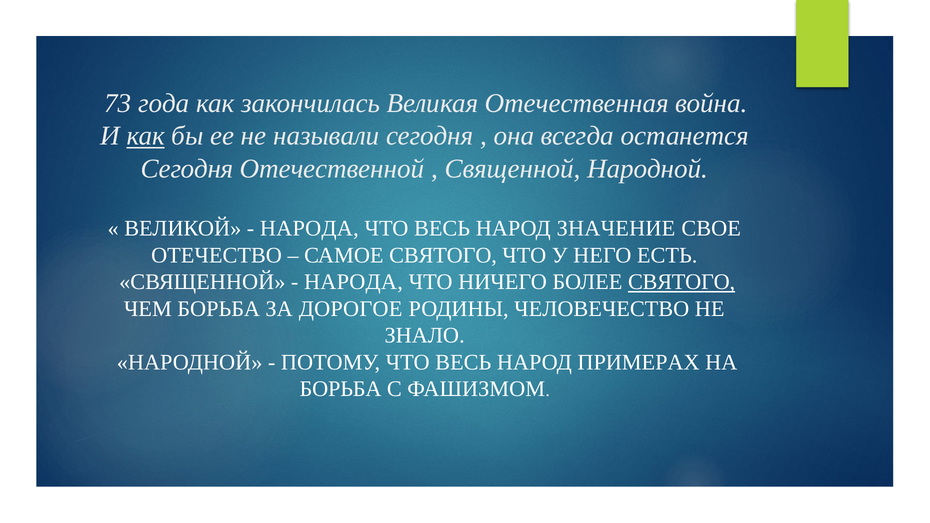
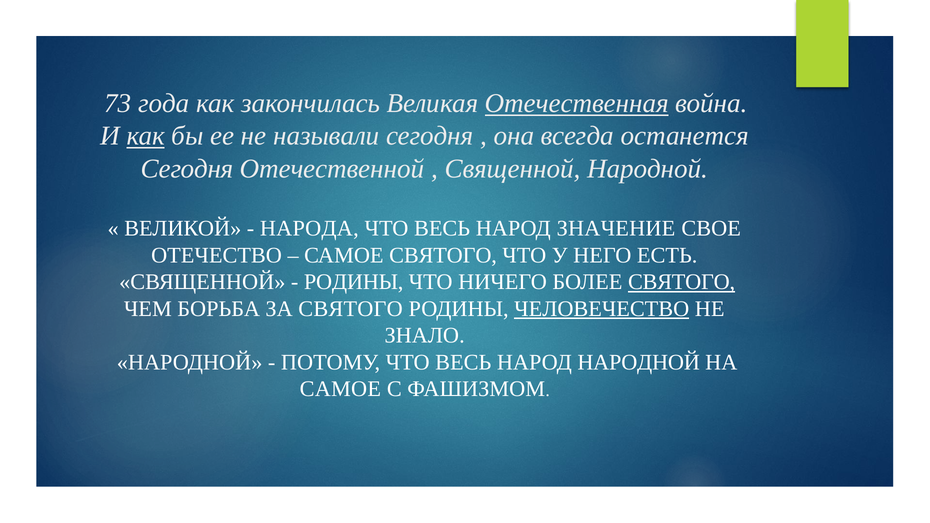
Отечественная underline: none -> present (577, 103)
НАРОДА: НАРОДА -> РОДИНЫ (354, 282)
ЗА ДОРОГОЕ: ДОРОГОЕ -> СВЯТОГО (351, 309)
ЧЕЛОВЕЧЕСТВО underline: none -> present (602, 309)
НАРОД ПРИМЕРАХ: ПРИМЕРАХ -> НАРОДНОЙ (639, 362)
БОРЬБА: БОРЬБА -> САМОЕ (340, 389)
